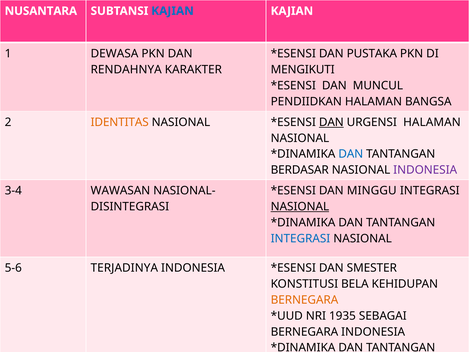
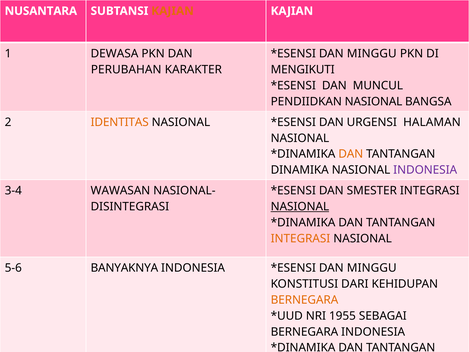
KAJIAN colour: blue -> orange (173, 11)
PUSTAKA: PUSTAKA -> MINGGU (372, 54)
RENDAHNYA: RENDAHNYA -> PERUBAHAN (126, 70)
PENDIIDKAN HALAMAN: HALAMAN -> NASIONAL (374, 101)
DAN underline: present -> none (331, 122)
DAN colour: blue -> orange (351, 154)
BERDASAR: BERDASAR -> DINAMIKA (300, 170)
MINGGU: MINGGU -> SMESTER (372, 191)
INTEGRASI colour: blue -> orange (300, 238)
TERJADINYA: TERJADINYA -> BANYAKNYA (124, 268)
SMESTER: SMESTER -> MINGGU (372, 268)
BELA: BELA -> DARI (355, 284)
1935: 1935 -> 1955 (342, 316)
